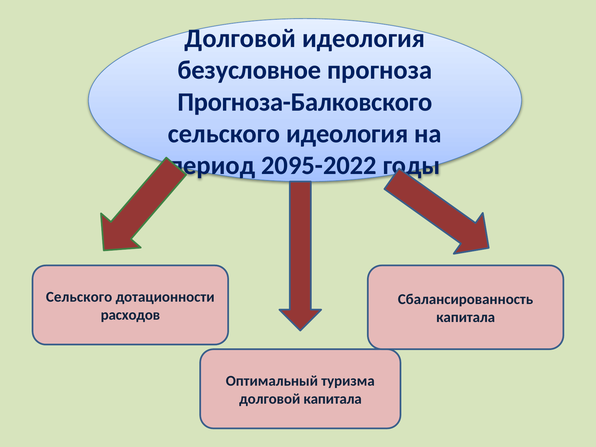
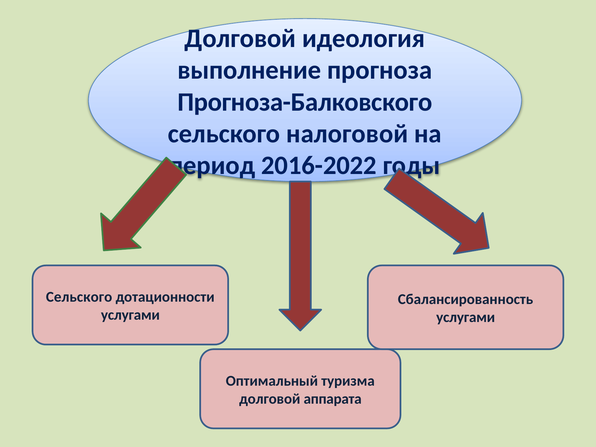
безусловное: безусловное -> выполнение (249, 70)
сельского идеология: идеология -> налоговой (347, 134)
2095-2022: 2095-2022 -> 2016-2022 (319, 166)
расходов: расходов -> услугами (130, 315)
капитала: капитала -> услугами (466, 317)
долговой капитала: капитала -> аппарата (333, 399)
